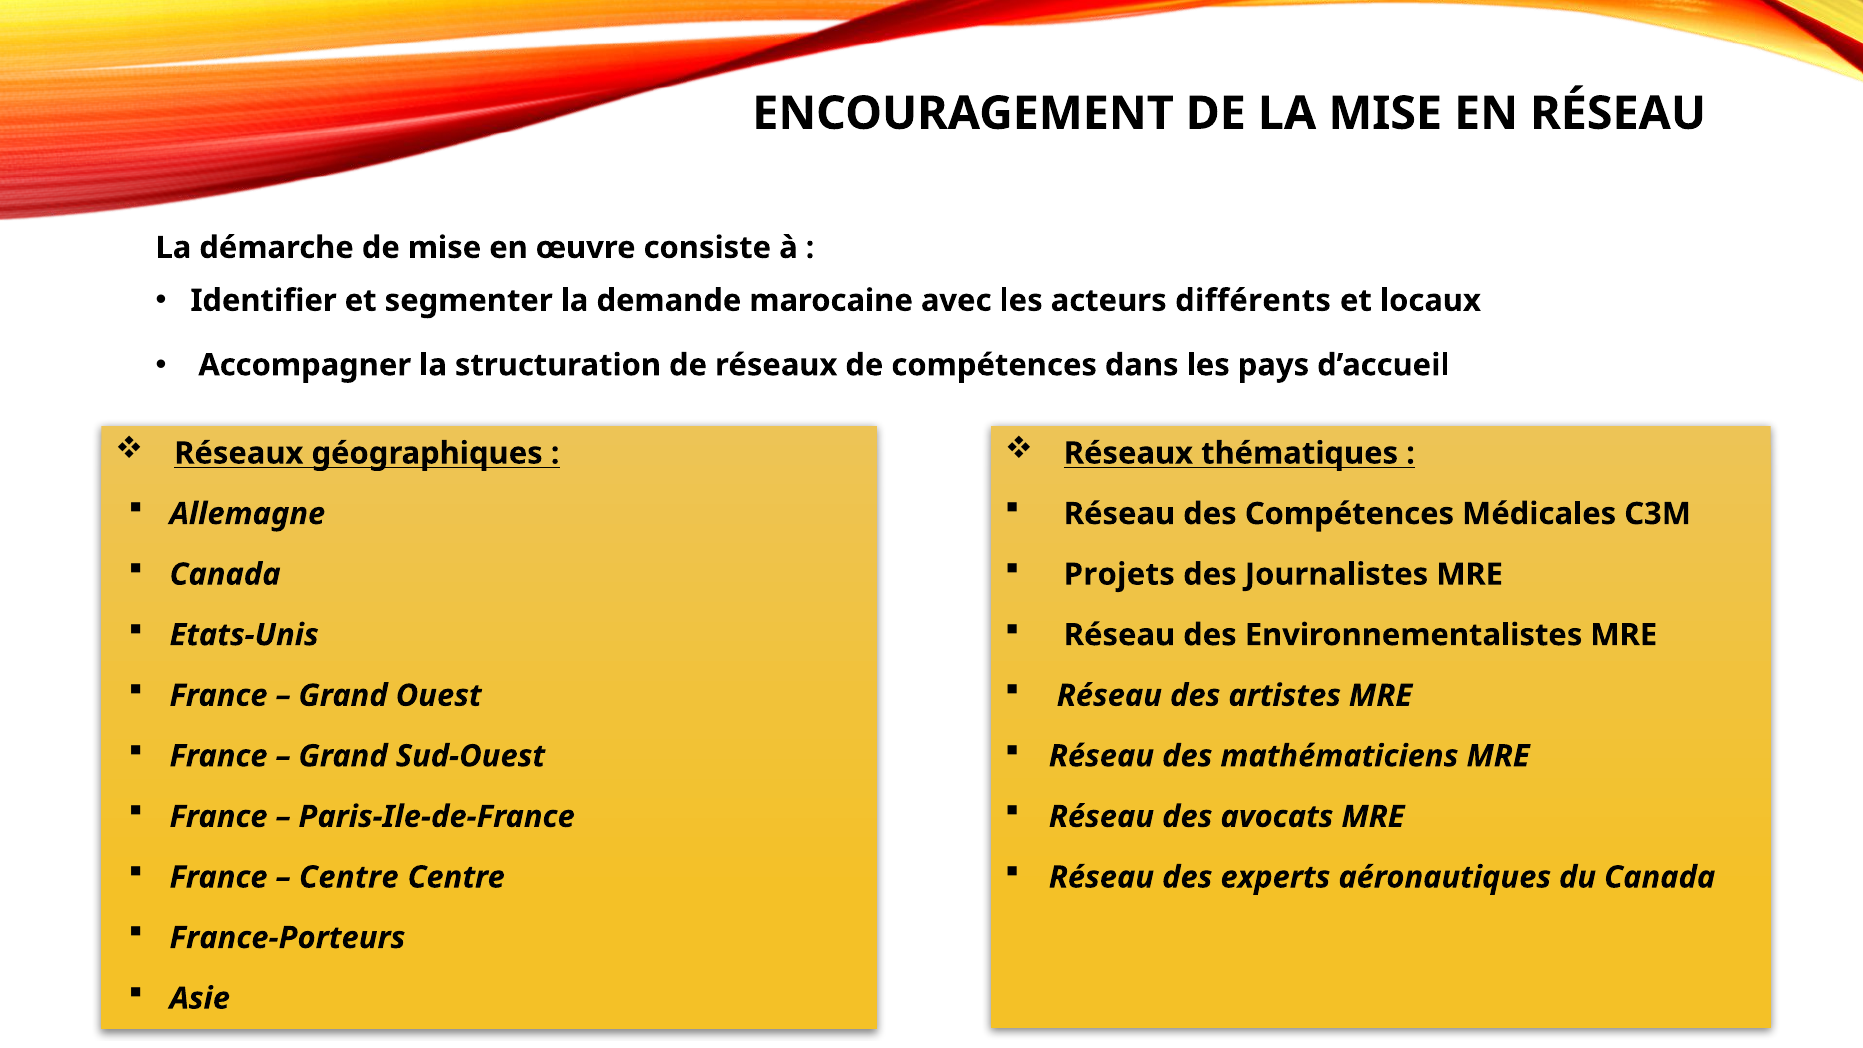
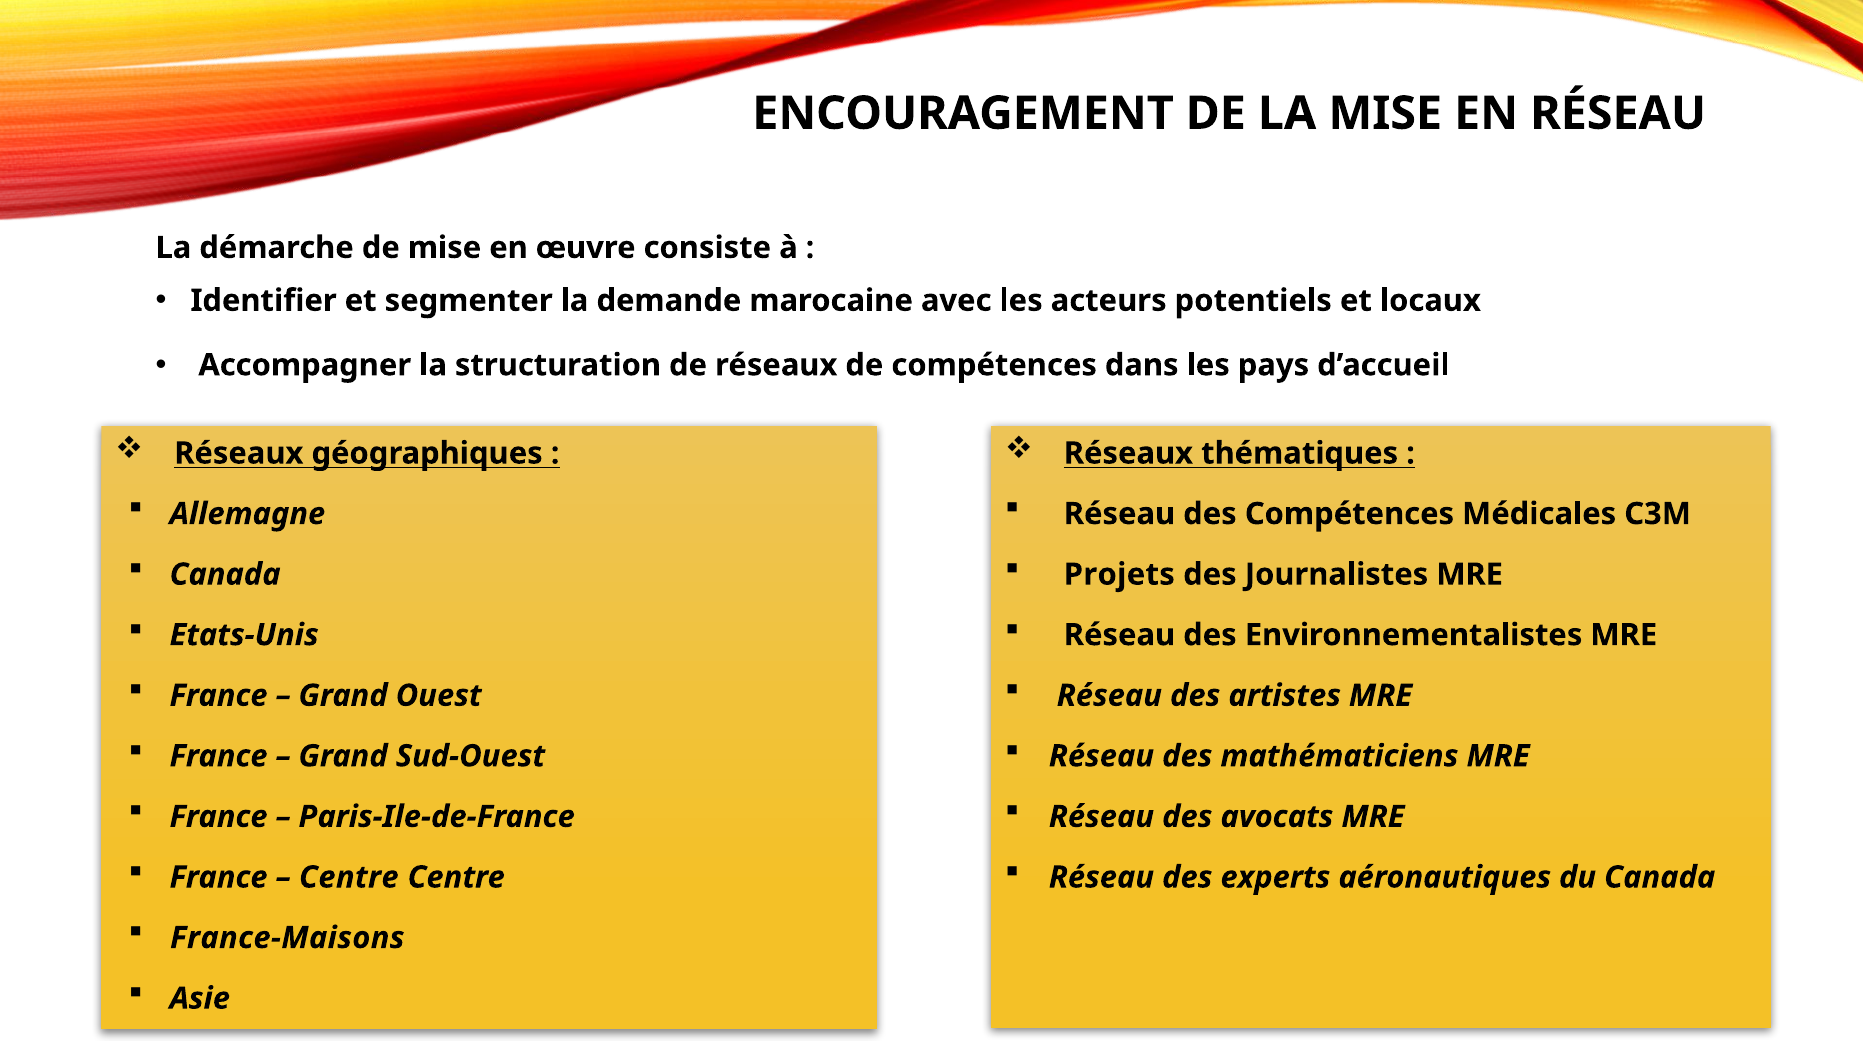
différents: différents -> potentiels (1253, 301)
France-Porteurs: France-Porteurs -> France-Maisons (287, 938)
